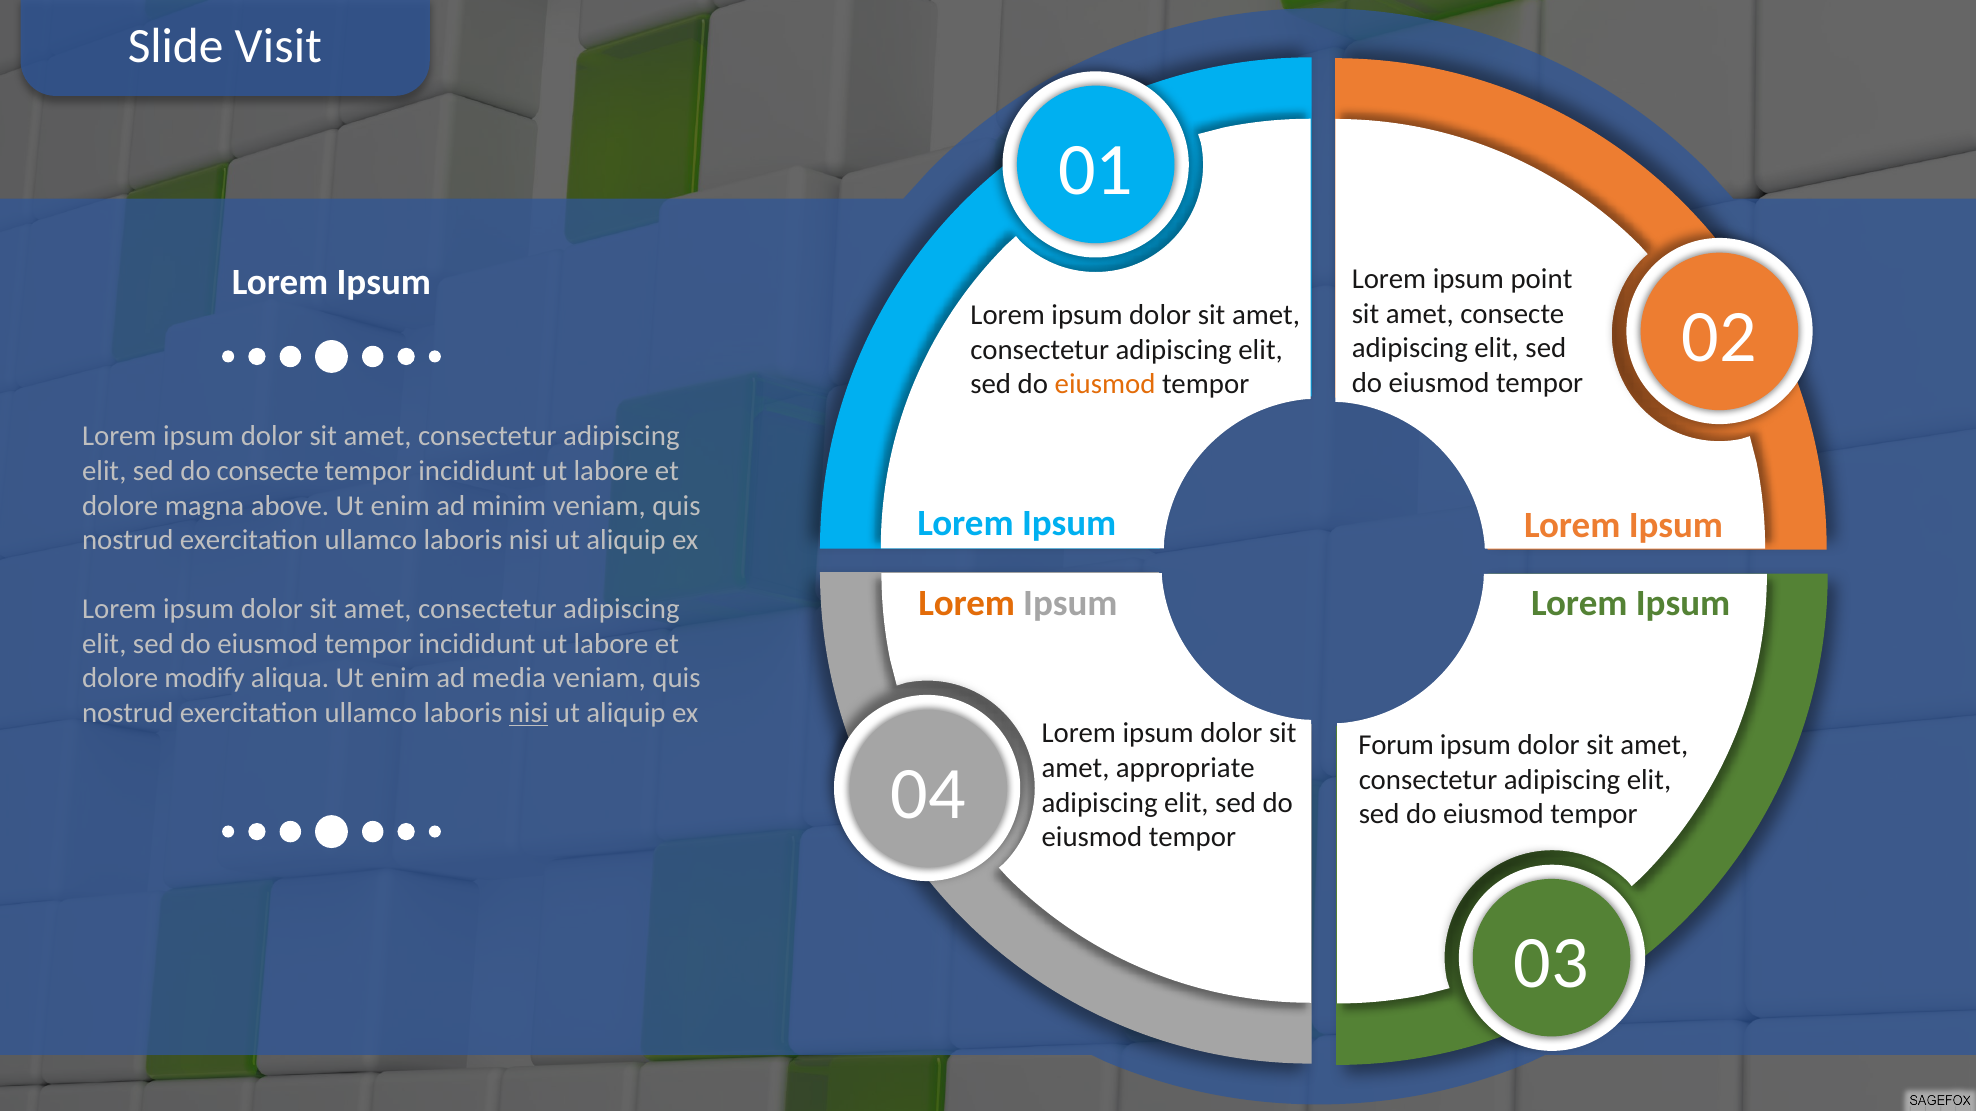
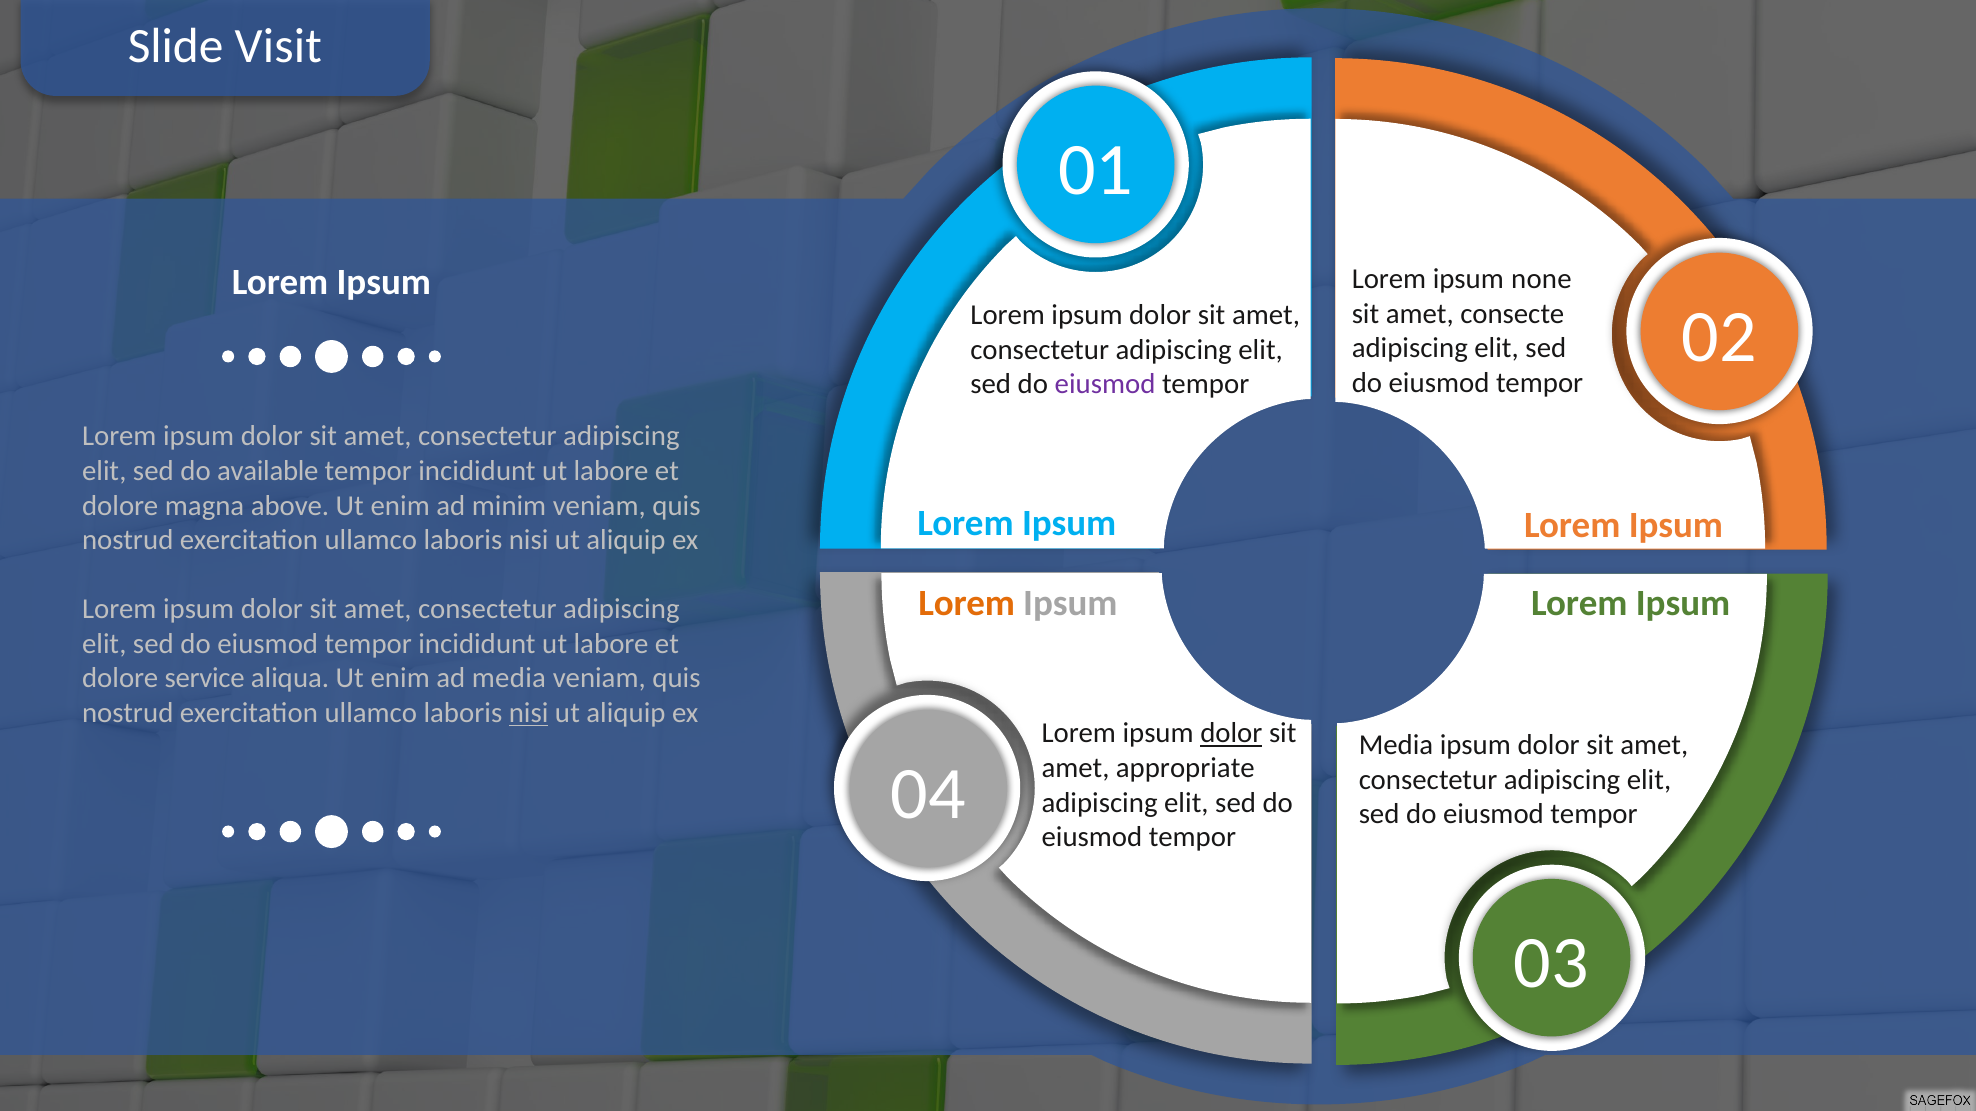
point: point -> none (1541, 279)
eiusmod colour: orange -> purple (1105, 384)
do consecte: consecte -> available (268, 471)
modify: modify -> service (205, 679)
dolor underline: none -> present (1231, 734)
Forum: Forum -> Media (1396, 745)
